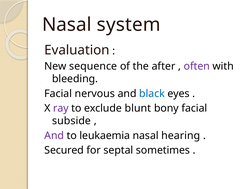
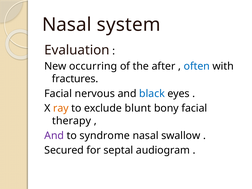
sequence: sequence -> occurring (93, 66)
often colour: purple -> blue (197, 66)
bleeding: bleeding -> fractures (75, 79)
ray colour: purple -> orange (61, 108)
subside: subside -> therapy (72, 121)
leukaemia: leukaemia -> syndrome (105, 136)
hearing: hearing -> swallow (181, 136)
sometimes: sometimes -> audiogram (163, 150)
